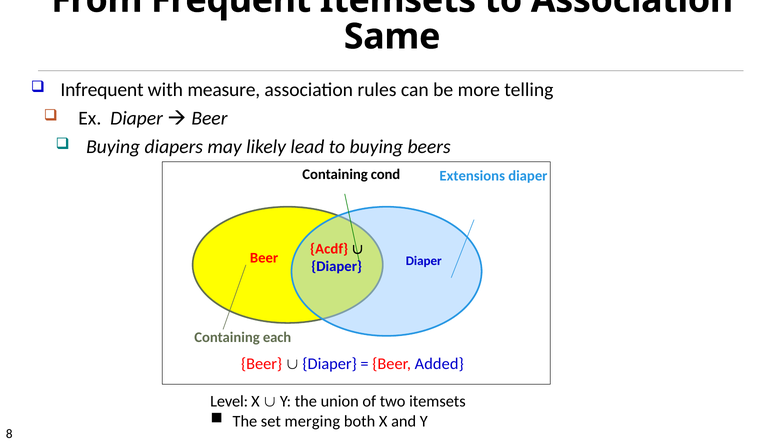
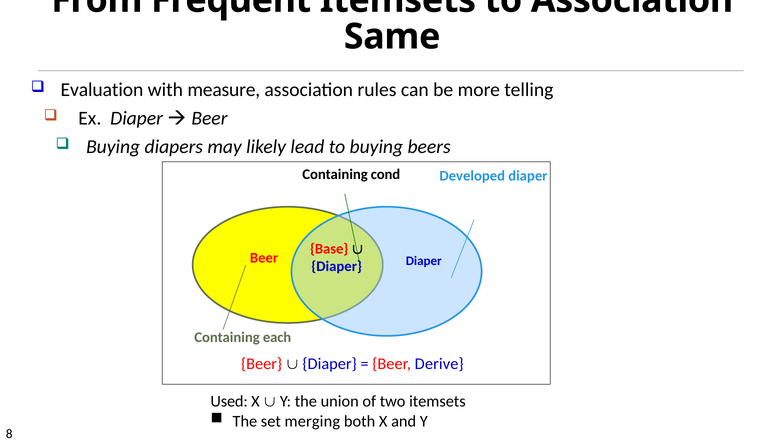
Infrequent: Infrequent -> Evaluation (102, 90)
Extensions: Extensions -> Developed (472, 176)
Acdf: Acdf -> Base (329, 249)
Added: Added -> Derive (439, 364)
Level: Level -> Used (229, 402)
